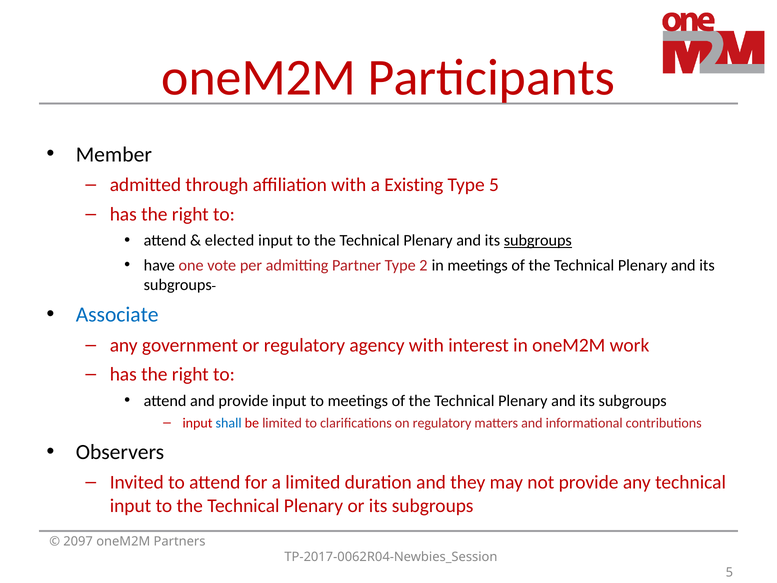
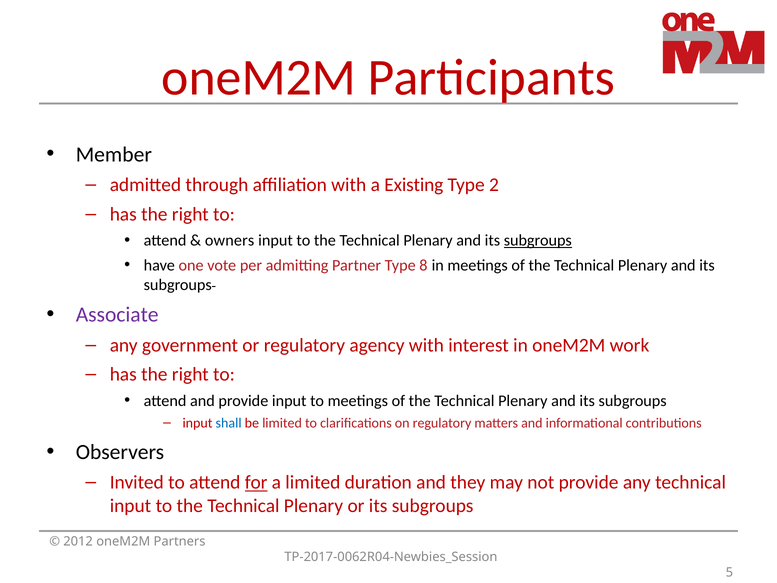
Type 5: 5 -> 2 (494, 185)
elected: elected -> owners (230, 241)
2: 2 -> 8 (423, 265)
Associate colour: blue -> purple (117, 315)
for underline: none -> present (256, 482)
2097: 2097 -> 2012 (78, 541)
